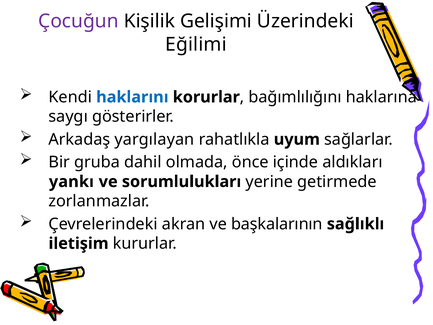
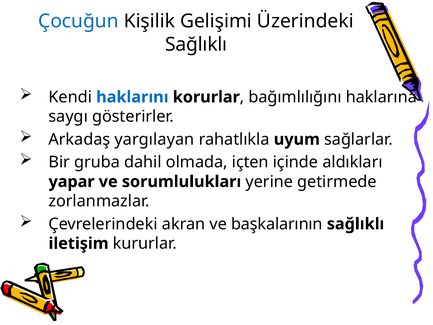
Çocuğun colour: purple -> blue (78, 21)
Eğilimi: Eğilimi -> Sağlıklı (196, 44)
önce: önce -> içten (250, 162)
yankı: yankı -> yapar (72, 182)
